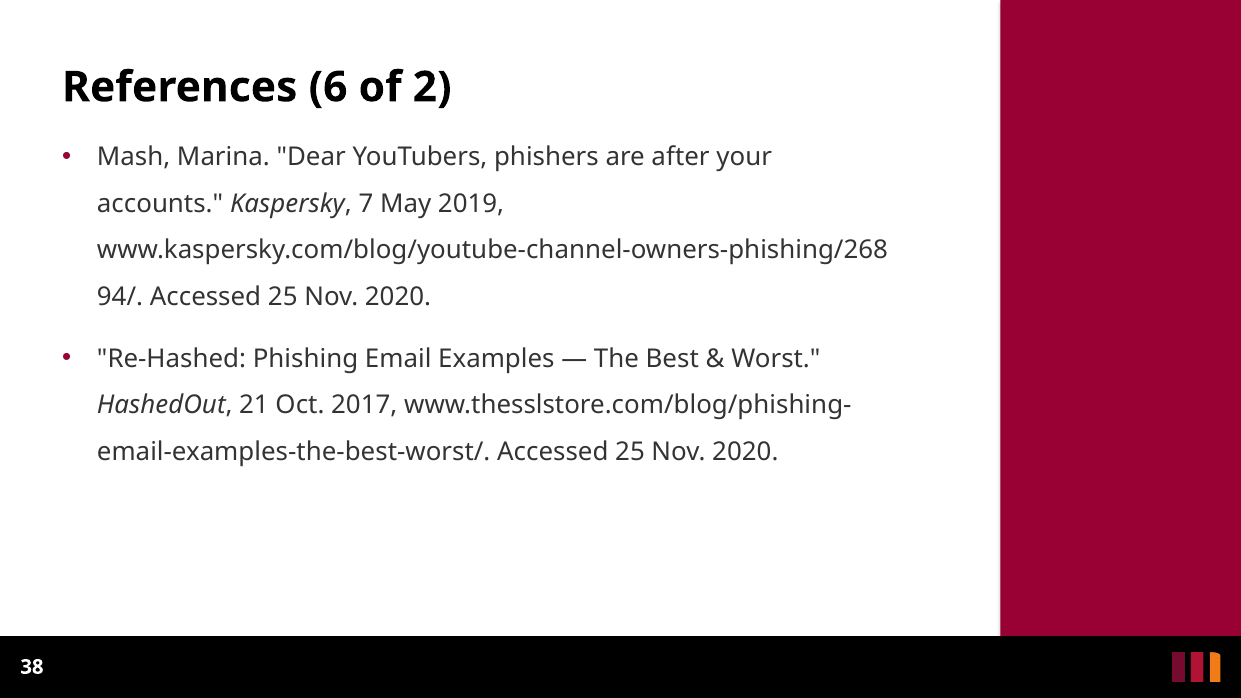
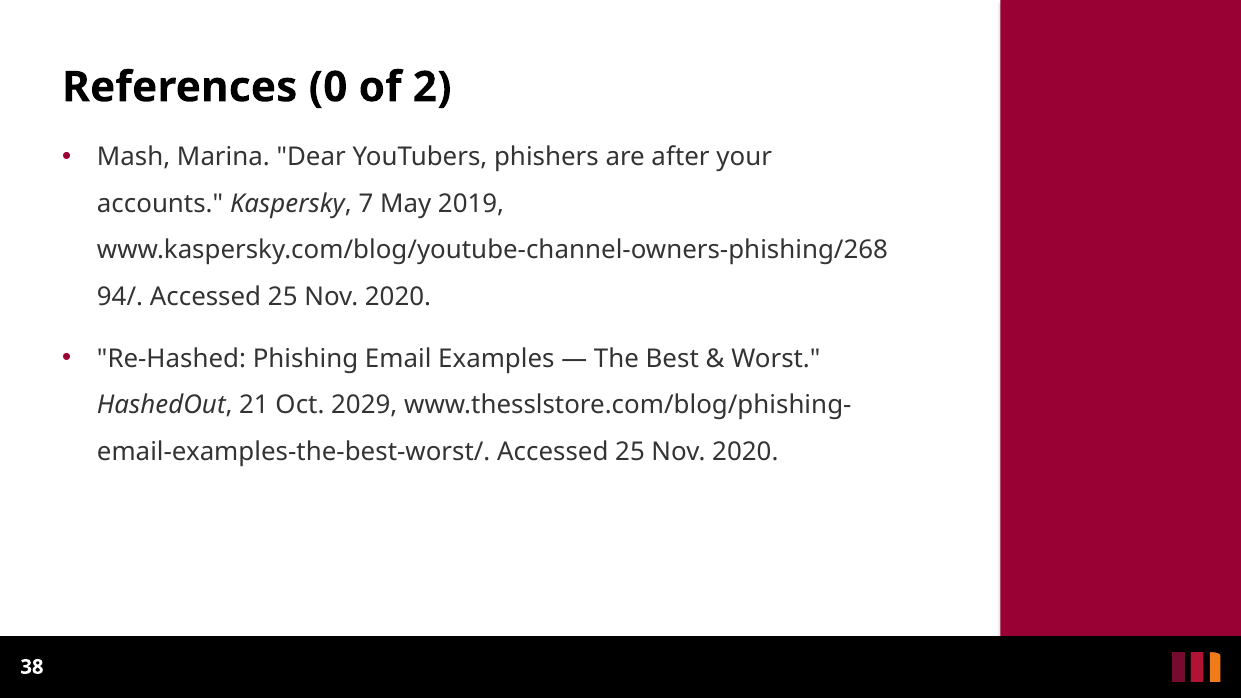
6: 6 -> 0 (328, 87)
2017: 2017 -> 2029 (364, 405)
